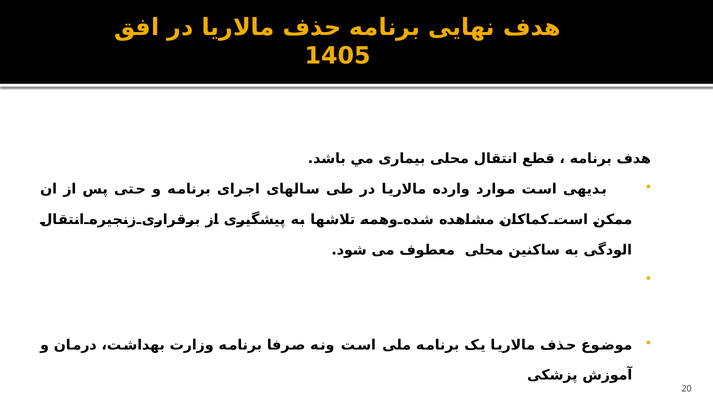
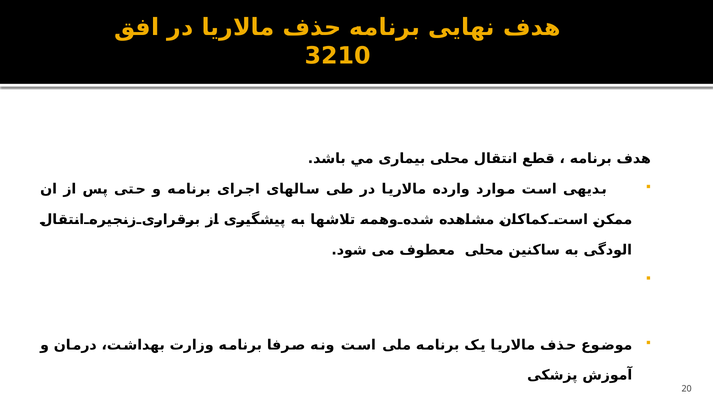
1405: 1405 -> 3210 (338, 56)
